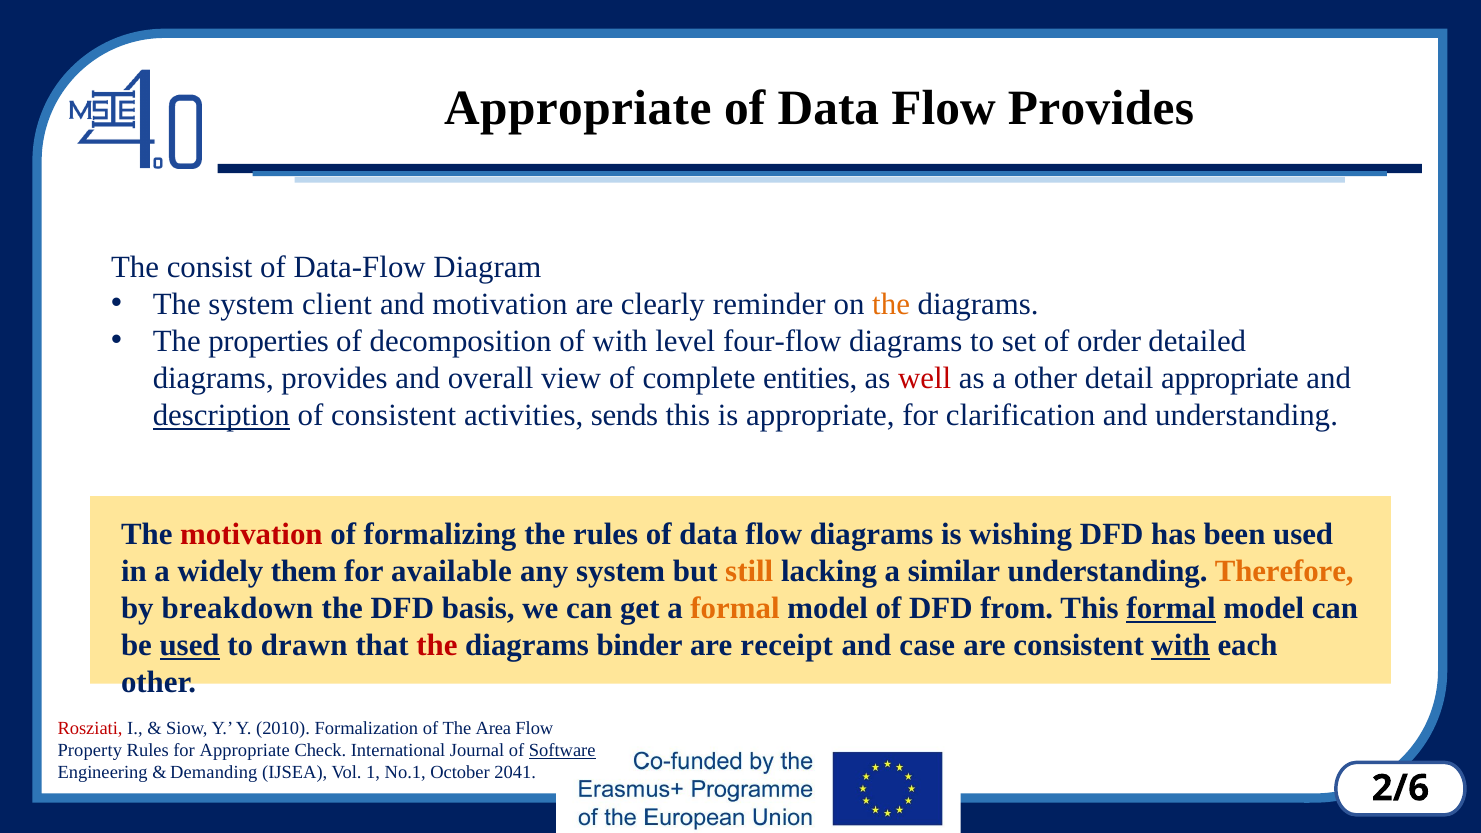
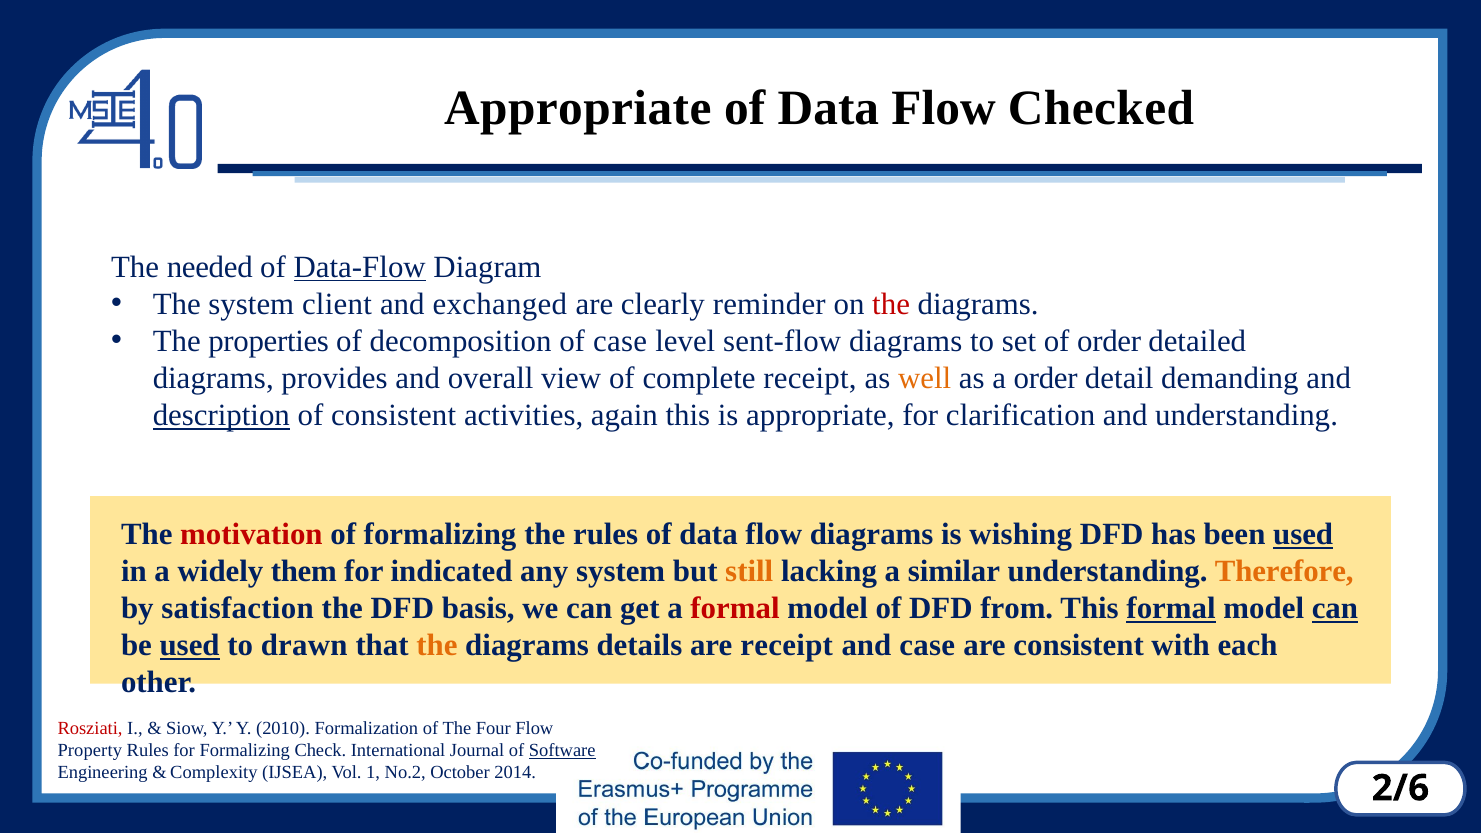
Flow Provides: Provides -> Checked (1101, 108)
consist: consist -> needed (210, 267)
Data-Flow underline: none -> present (360, 267)
and motivation: motivation -> exchanged (500, 304)
the colour: orange -> red (891, 304)
of with: with -> case (620, 341)
four-flow: four-flow -> sent-flow (782, 341)
complete entities: entities -> receipt (810, 378)
well colour: red -> orange (925, 378)
a other: other -> order (1046, 378)
detail appropriate: appropriate -> demanding (1230, 378)
sends: sends -> again (624, 415)
used underline: none -> present (1303, 534)
available: available -> indicated (452, 571)
breakdown: breakdown -> satisfaction (238, 609)
formal colour: orange -> red (735, 609)
can underline: none -> present (1335, 609)
the colour: red -> orange (437, 646)
binder: binder -> details (639, 646)
with underline: present -> none (1181, 646)
Area: Area -> Four (493, 728)
for Appropriate: Appropriate -> Formalizing (245, 750)
Demanding: Demanding -> Complexity (214, 772)
No.1: No.1 -> No.2 (405, 772)
2041: 2041 -> 2014 (515, 772)
